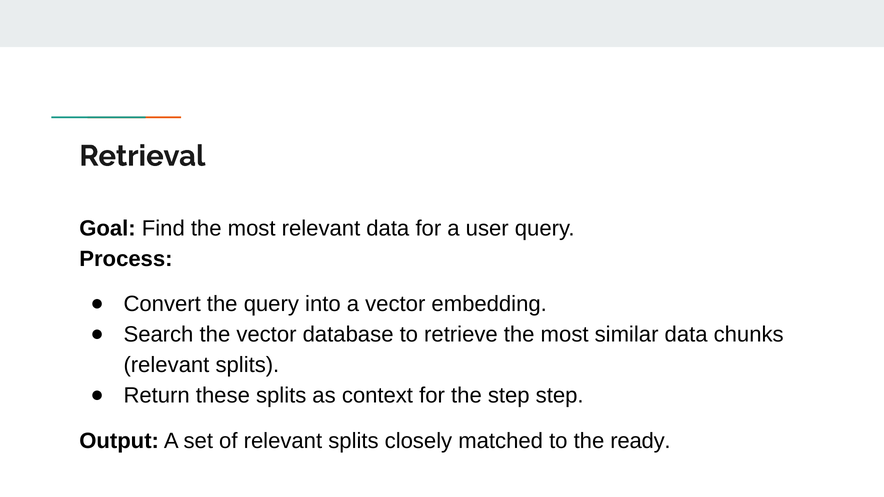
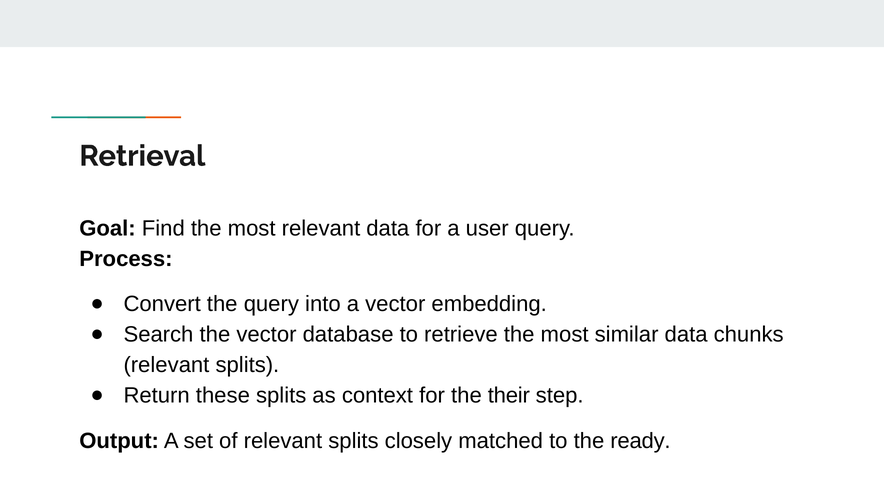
the step: step -> their (509, 396)
